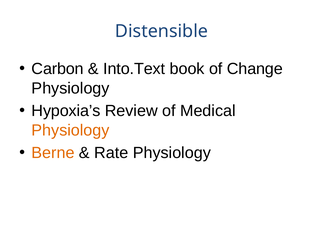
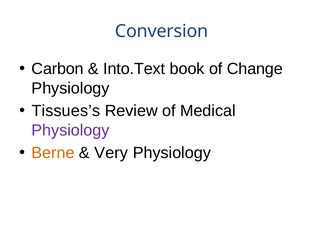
Distensible: Distensible -> Conversion (162, 31)
Hypoxia’s: Hypoxia’s -> Tissues’s (66, 111)
Physiology colour: orange -> purple (71, 130)
Rate: Rate -> Very (111, 153)
